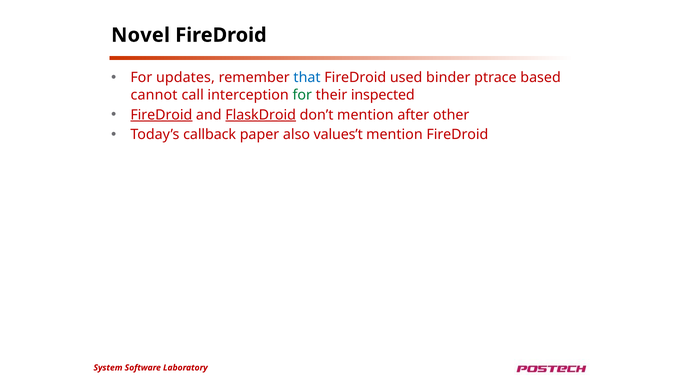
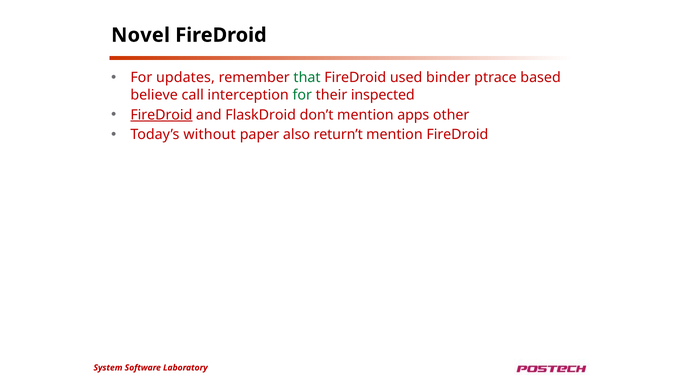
that colour: blue -> green (307, 78)
cannot: cannot -> believe (154, 95)
FlaskDroid underline: present -> none (261, 115)
after: after -> apps (413, 115)
callback: callback -> without (210, 135)
values’t: values’t -> return’t (338, 135)
